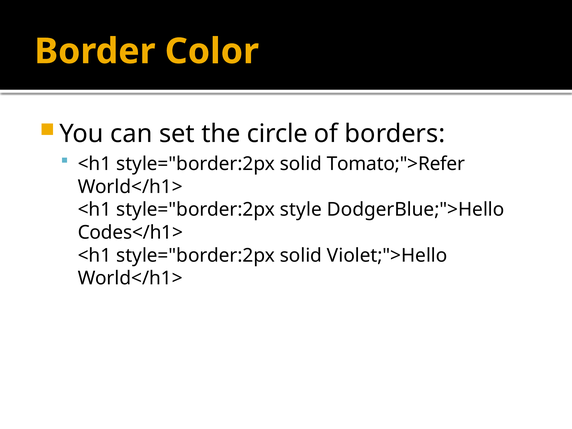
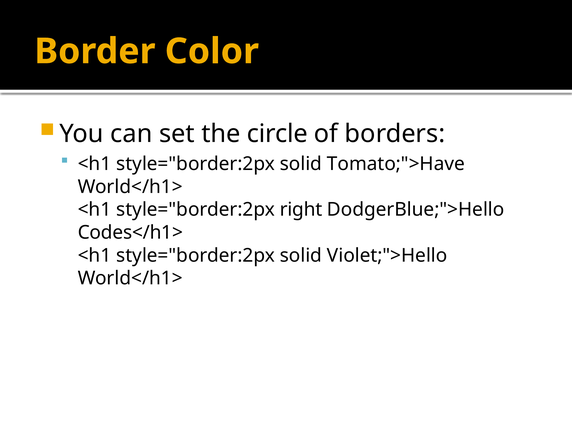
Tomato;">Refer: Tomato;">Refer -> Tomato;">Have (396, 164)
style: style -> right (301, 210)
